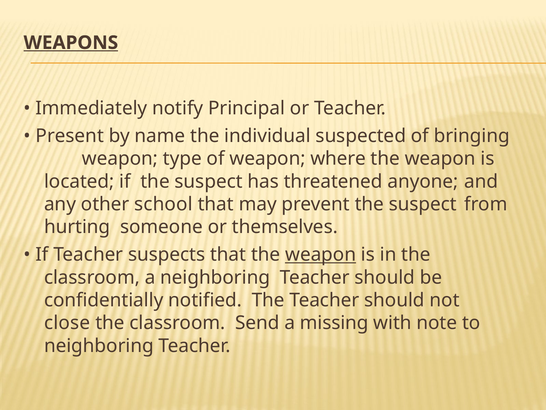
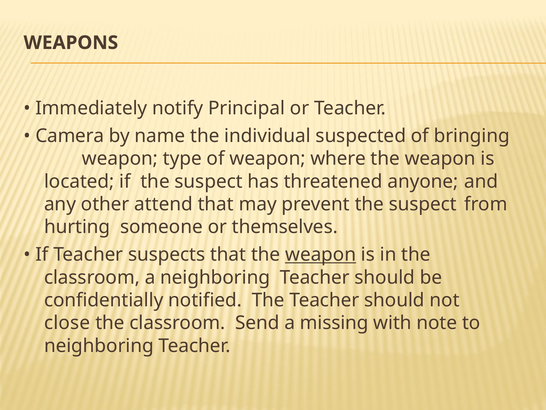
WEAPONS underline: present -> none (71, 43)
Present: Present -> Camera (70, 136)
school: school -> attend (164, 204)
